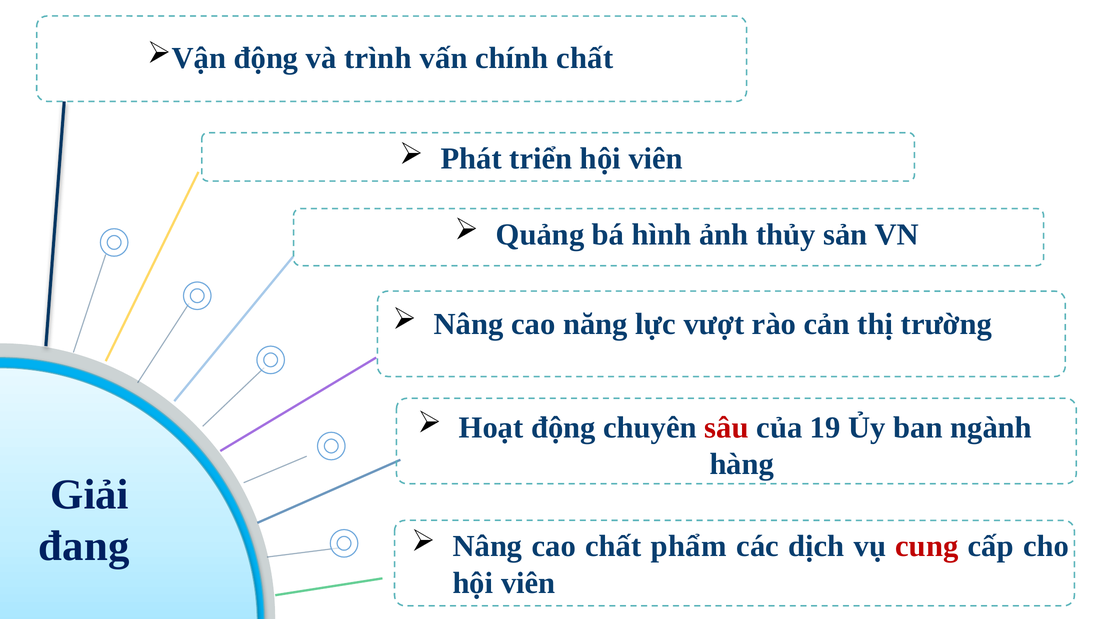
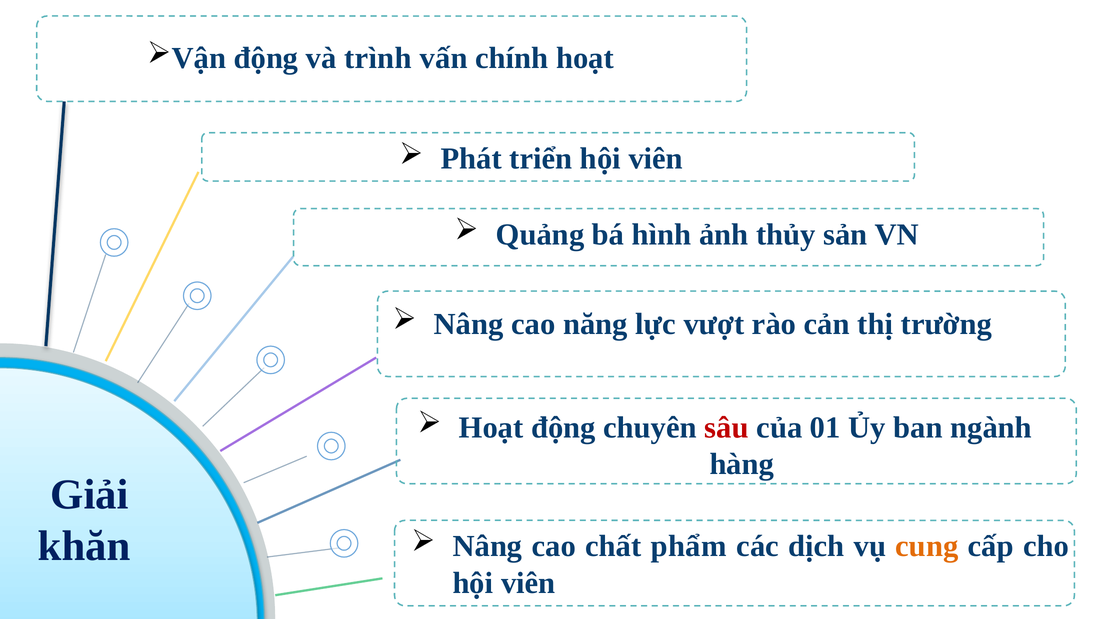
chính chất: chất -> hoạt (585, 58)
19: 19 -> 01 (825, 428)
đang: đang -> khăn (84, 546)
cung colour: red -> orange (927, 547)
